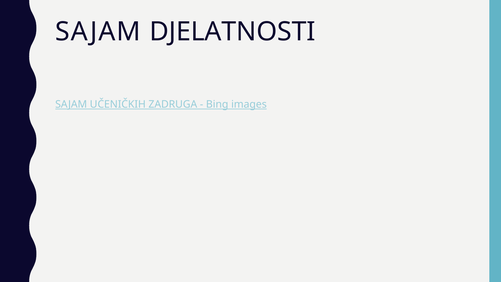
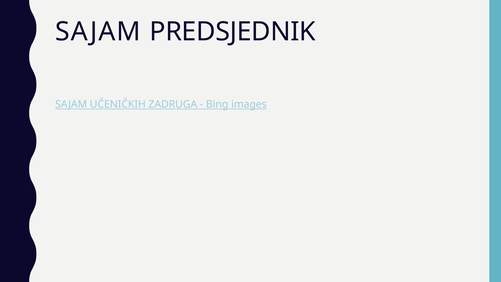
DJELATNOSTI: DJELATNOSTI -> PREDSJEDNIK (233, 32)
